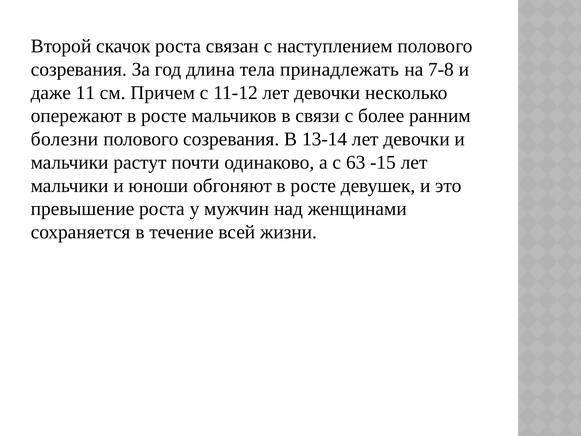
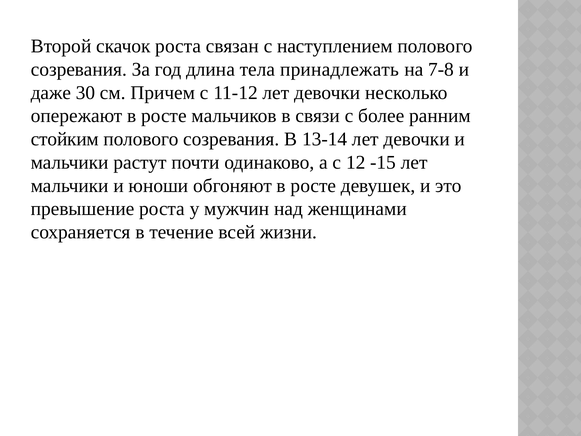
11: 11 -> 30 (85, 93)
болезни: болезни -> стойким (65, 139)
63: 63 -> 12 (356, 162)
